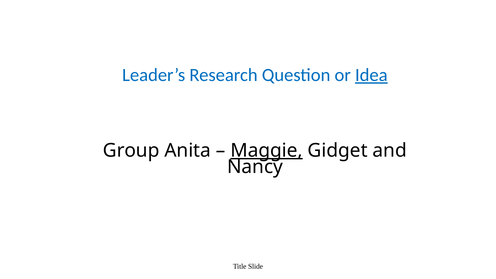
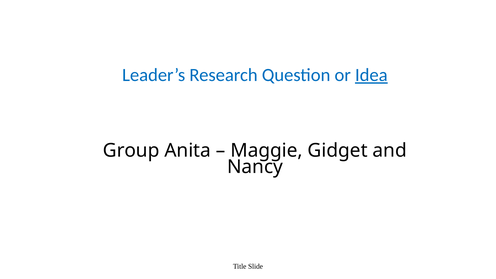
Maggie underline: present -> none (267, 150)
